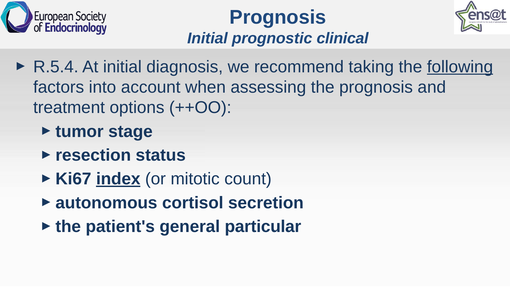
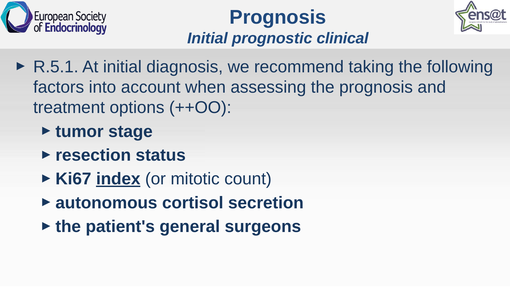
R.5.4: R.5.4 -> R.5.1 (56, 67)
following underline: present -> none (460, 67)
particular: particular -> surgeons (263, 227)
